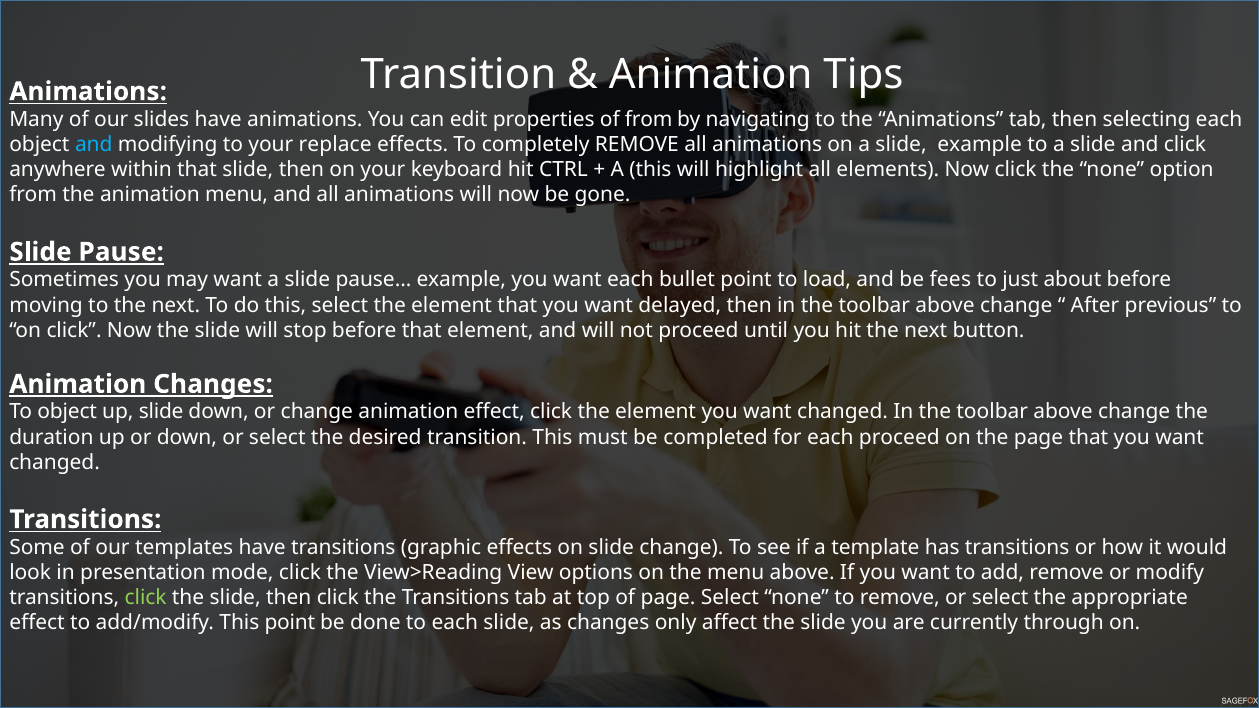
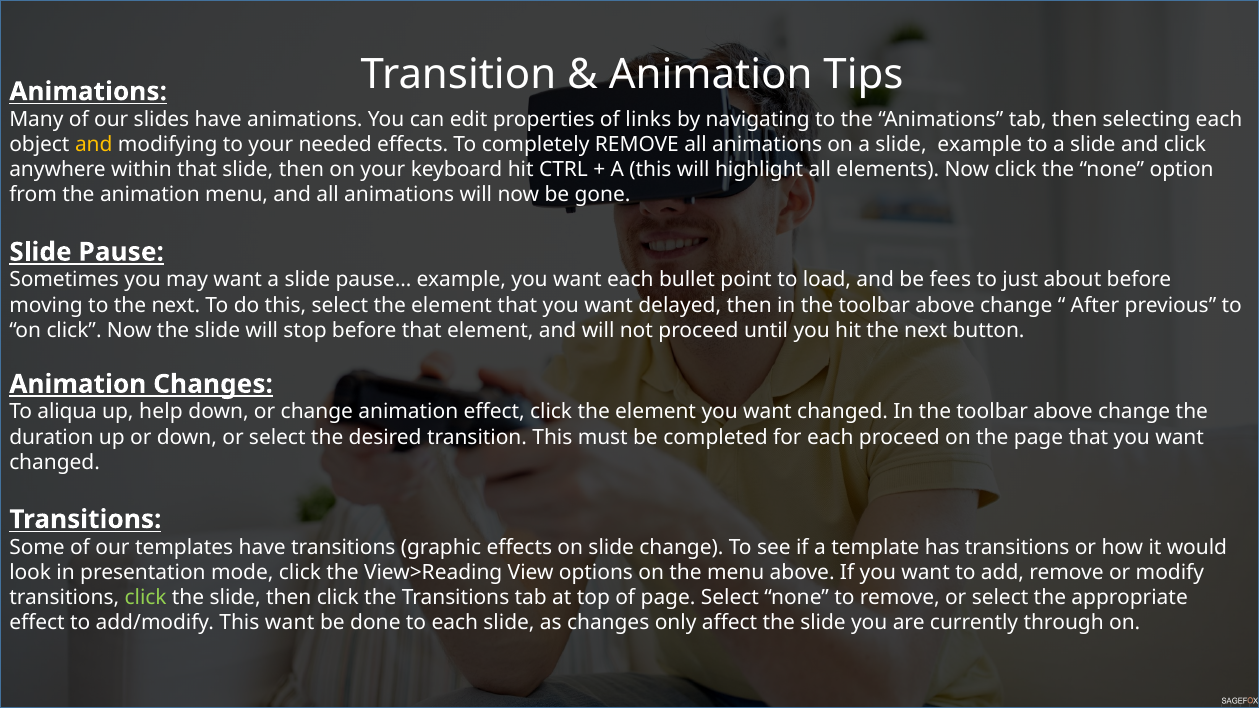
of from: from -> links (648, 120)
and colour: light blue -> yellow (94, 145)
replace: replace -> needed (335, 145)
To object: object -> aliqua (67, 412)
up slide: slide -> help (161, 412)
This point: point -> want (290, 623)
